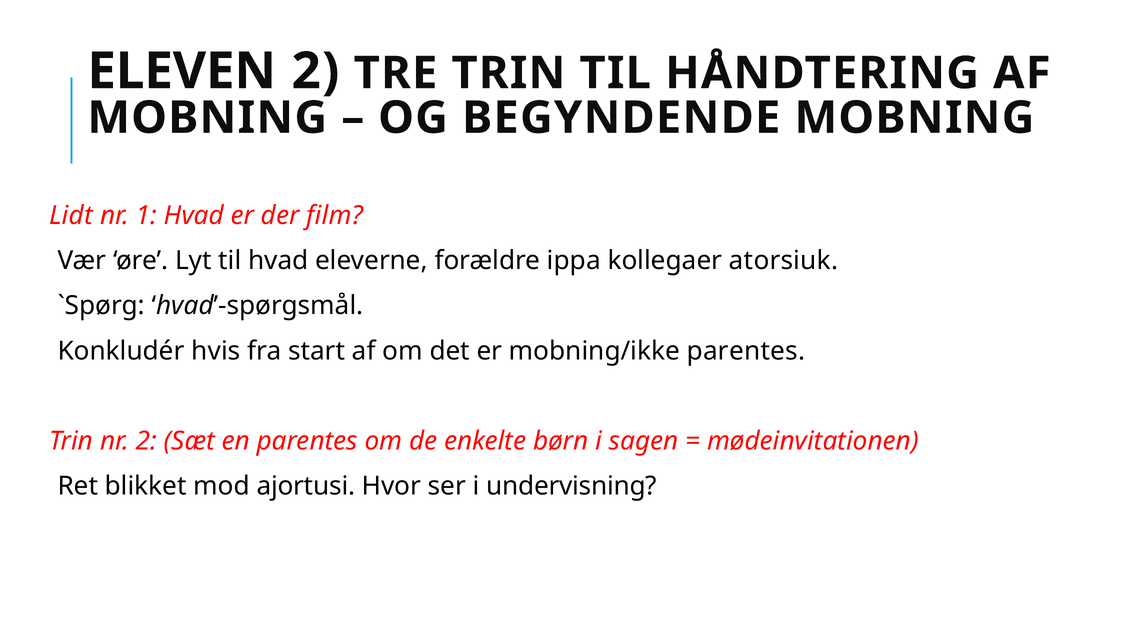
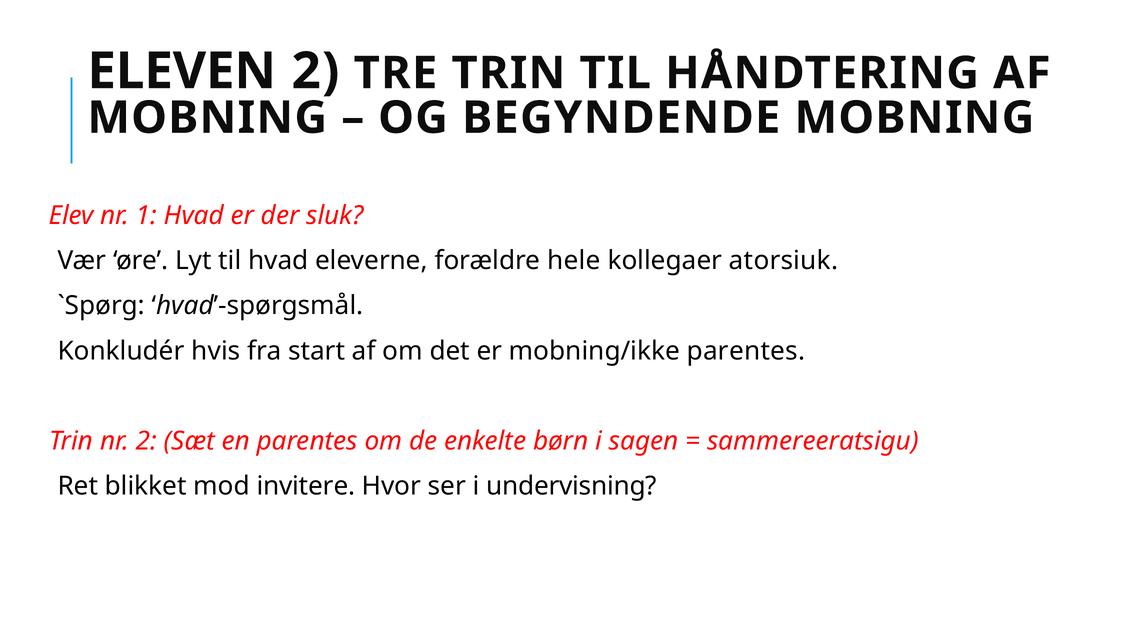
Lidt: Lidt -> Elev (71, 216)
film: film -> sluk (335, 216)
ippa: ippa -> hele (574, 261)
mødeinvitationen: mødeinvitationen -> sammereeratsigu (813, 441)
ajortusi: ajortusi -> invitere (306, 486)
